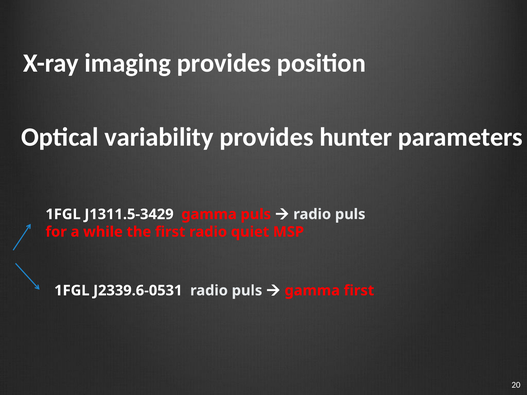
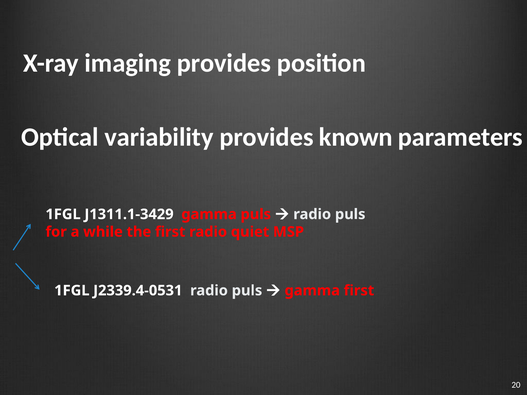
hunter: hunter -> known (356, 137)
J1311.5-3429: J1311.5-3429 -> J1311.1-3429 (129, 214)
J2339.6-0531: J2339.6-0531 -> J2339.4-0531 (138, 291)
